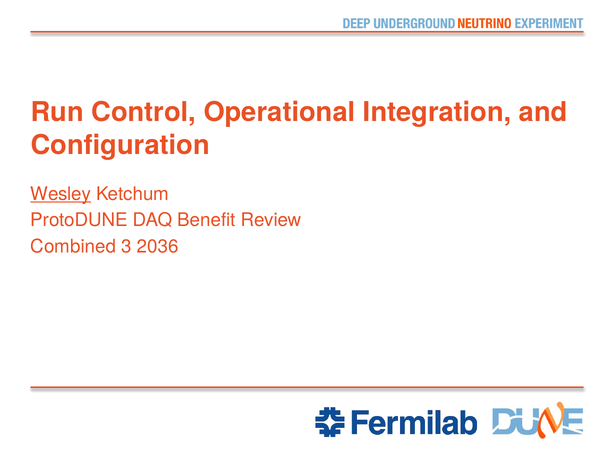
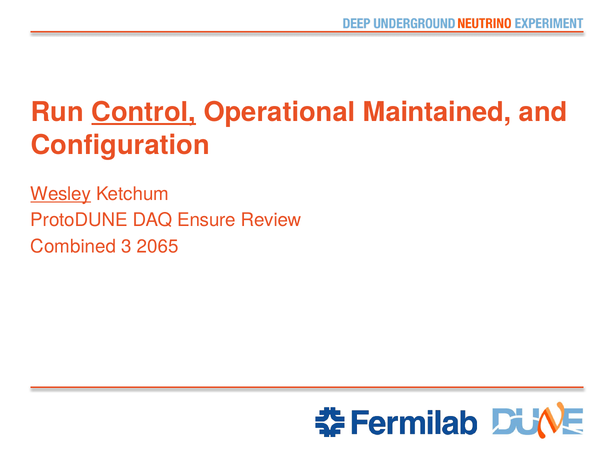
Control underline: none -> present (144, 112)
Integration: Integration -> Maintained (437, 112)
Benefit: Benefit -> Ensure (207, 220)
2036: 2036 -> 2065 (158, 246)
